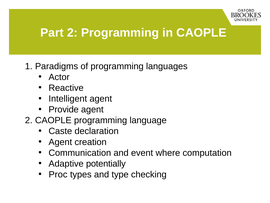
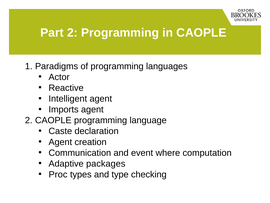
Provide: Provide -> Imports (64, 109)
potentially: potentially -> packages (106, 163)
